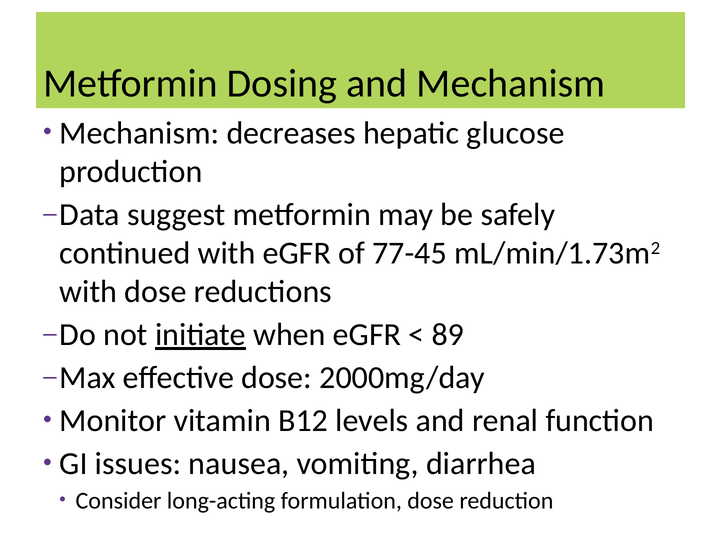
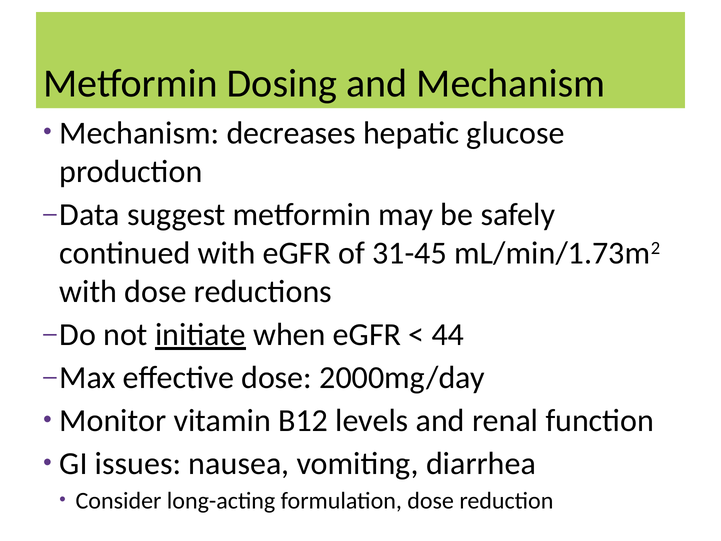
77-45: 77-45 -> 31-45 (410, 253)
89: 89 -> 44 (448, 335)
